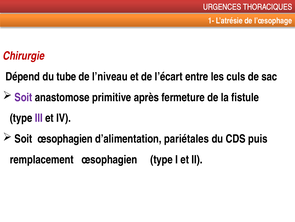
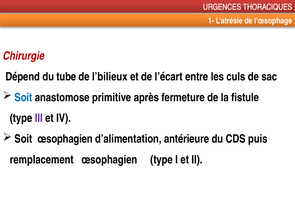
l’niveau: l’niveau -> l’bilieux (110, 76)
Soit colour: purple -> blue (23, 97)
pariétales: pariétales -> antérieure (187, 138)
